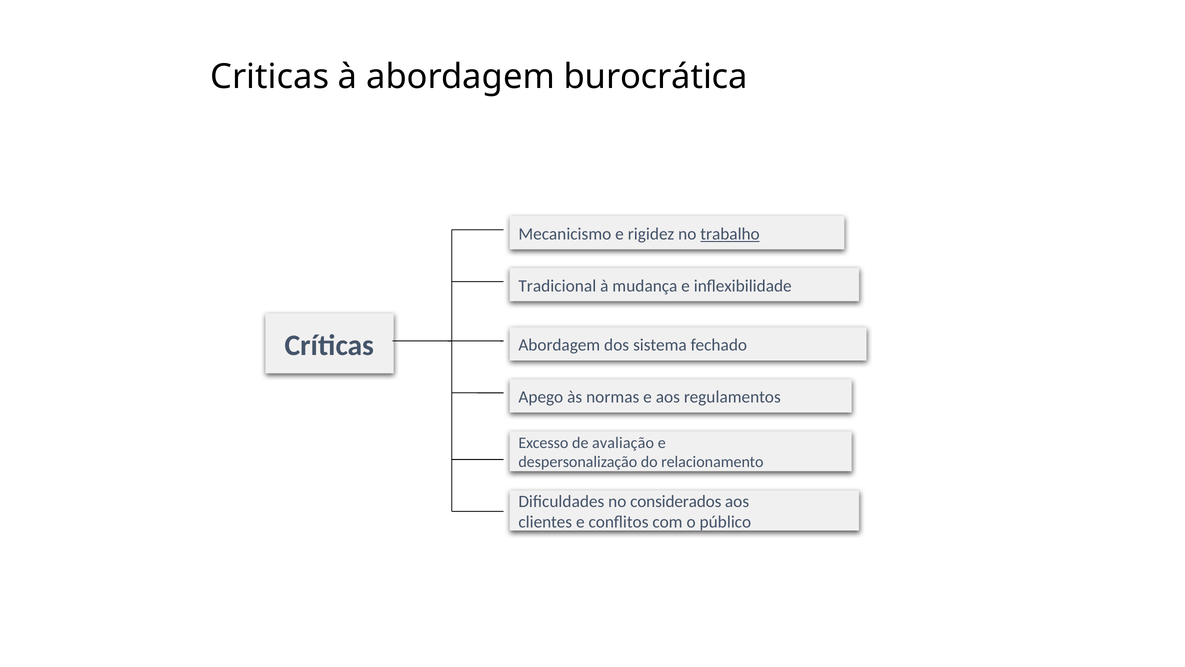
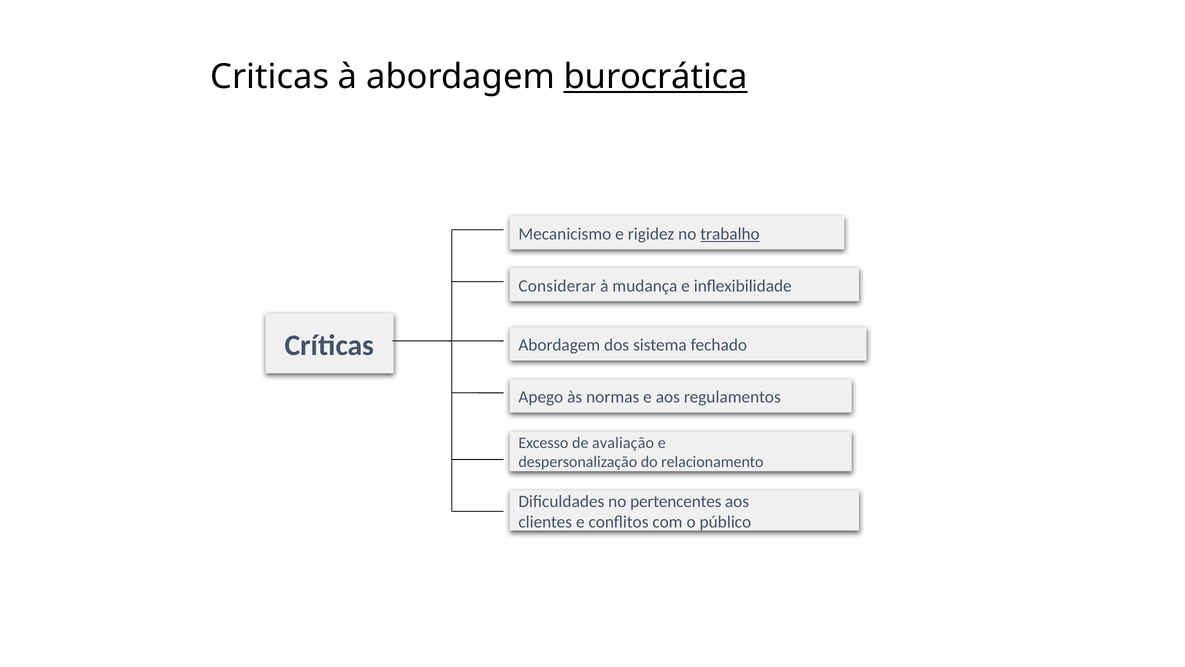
burocrática underline: none -> present (656, 77)
Tradicional: Tradicional -> Considerar (557, 286)
considerados: considerados -> pertencentes (676, 501)
